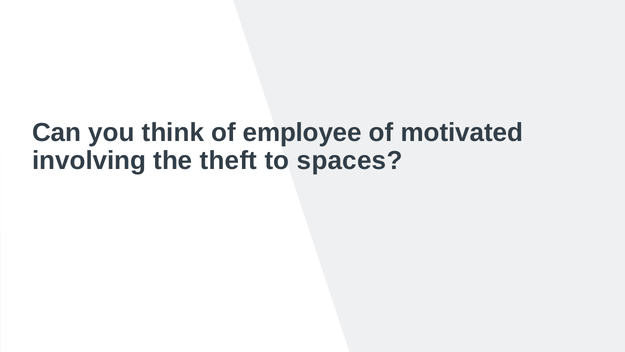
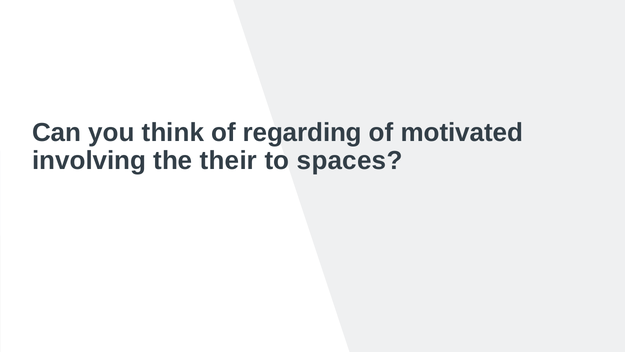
employee: employee -> regarding (302, 133)
theft: theft -> their (228, 161)
